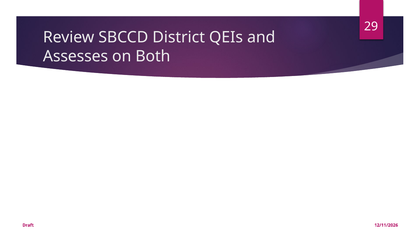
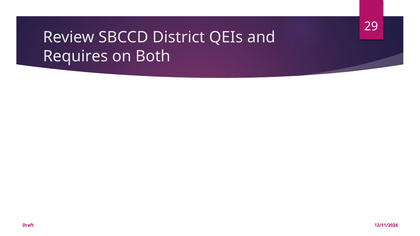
Assesses: Assesses -> Requires (75, 56)
